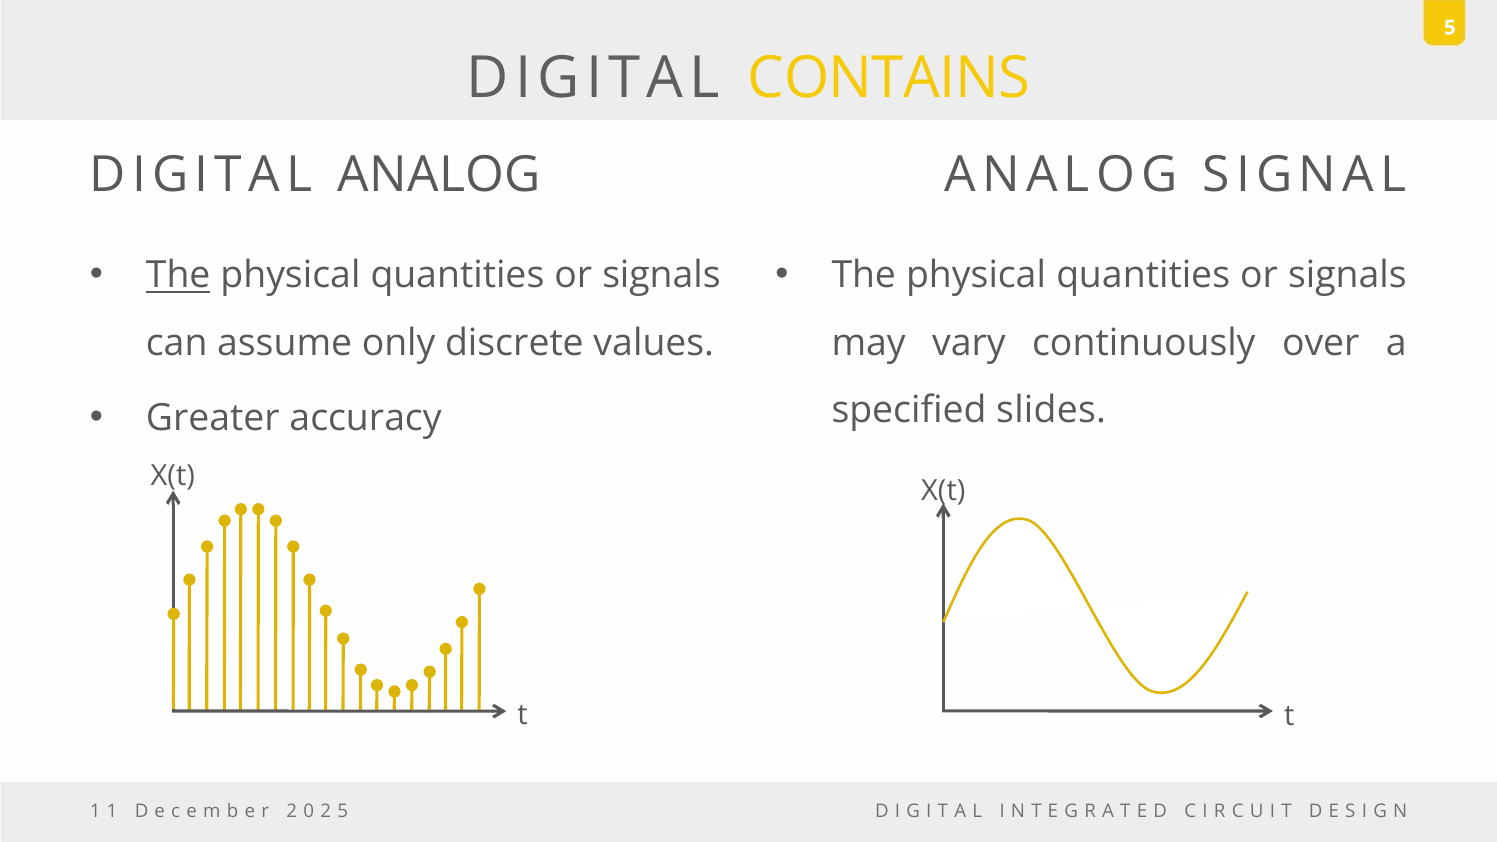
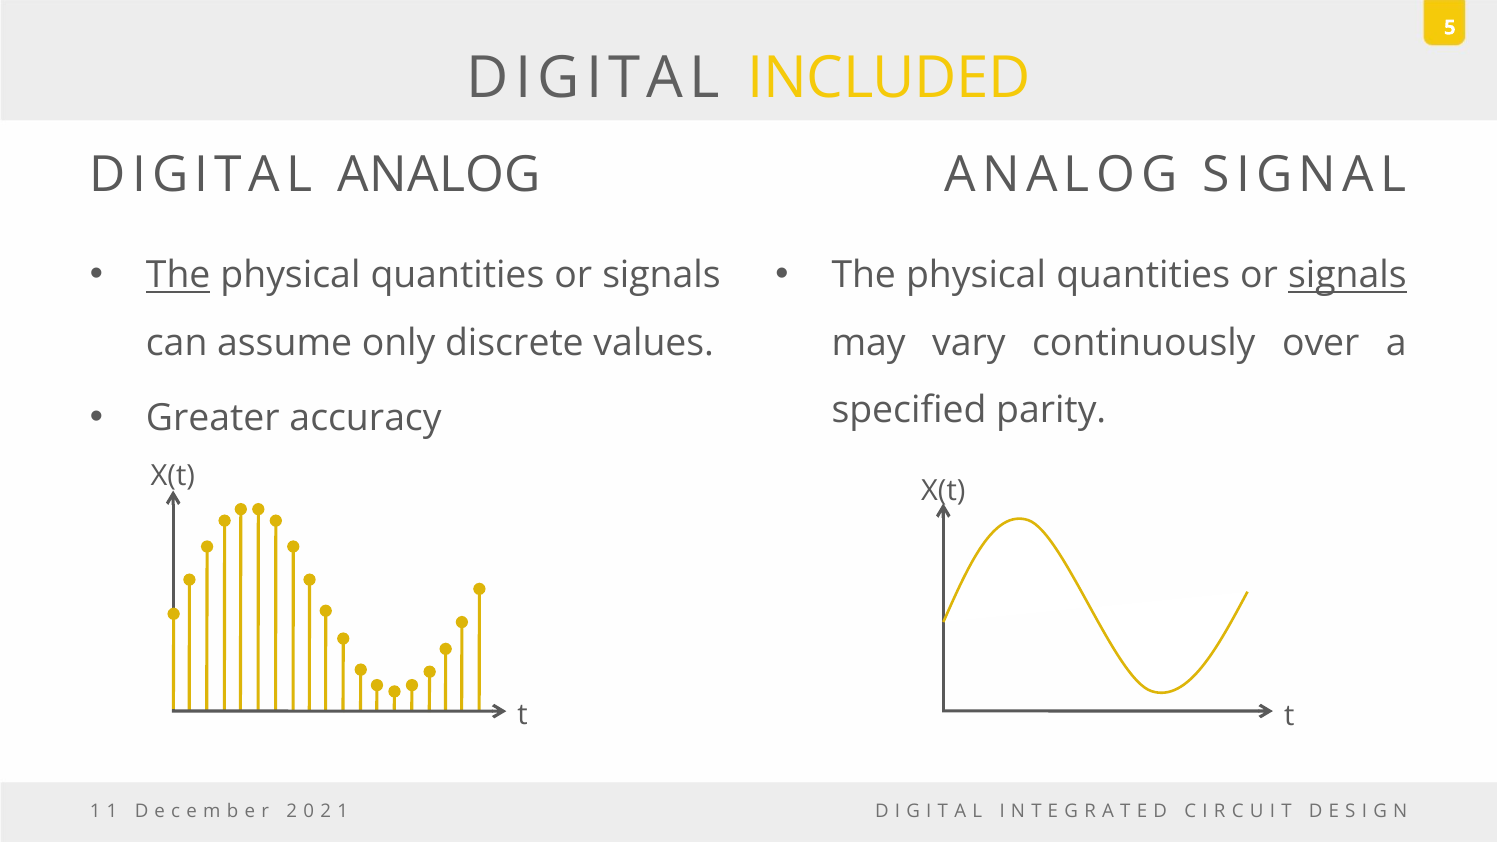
CONTAINS: CONTAINS -> INCLUDED (889, 78)
signals underline: none -> present (1347, 276)
slides: slides -> parity (1051, 410)
5: 5 -> 1 (343, 811)
